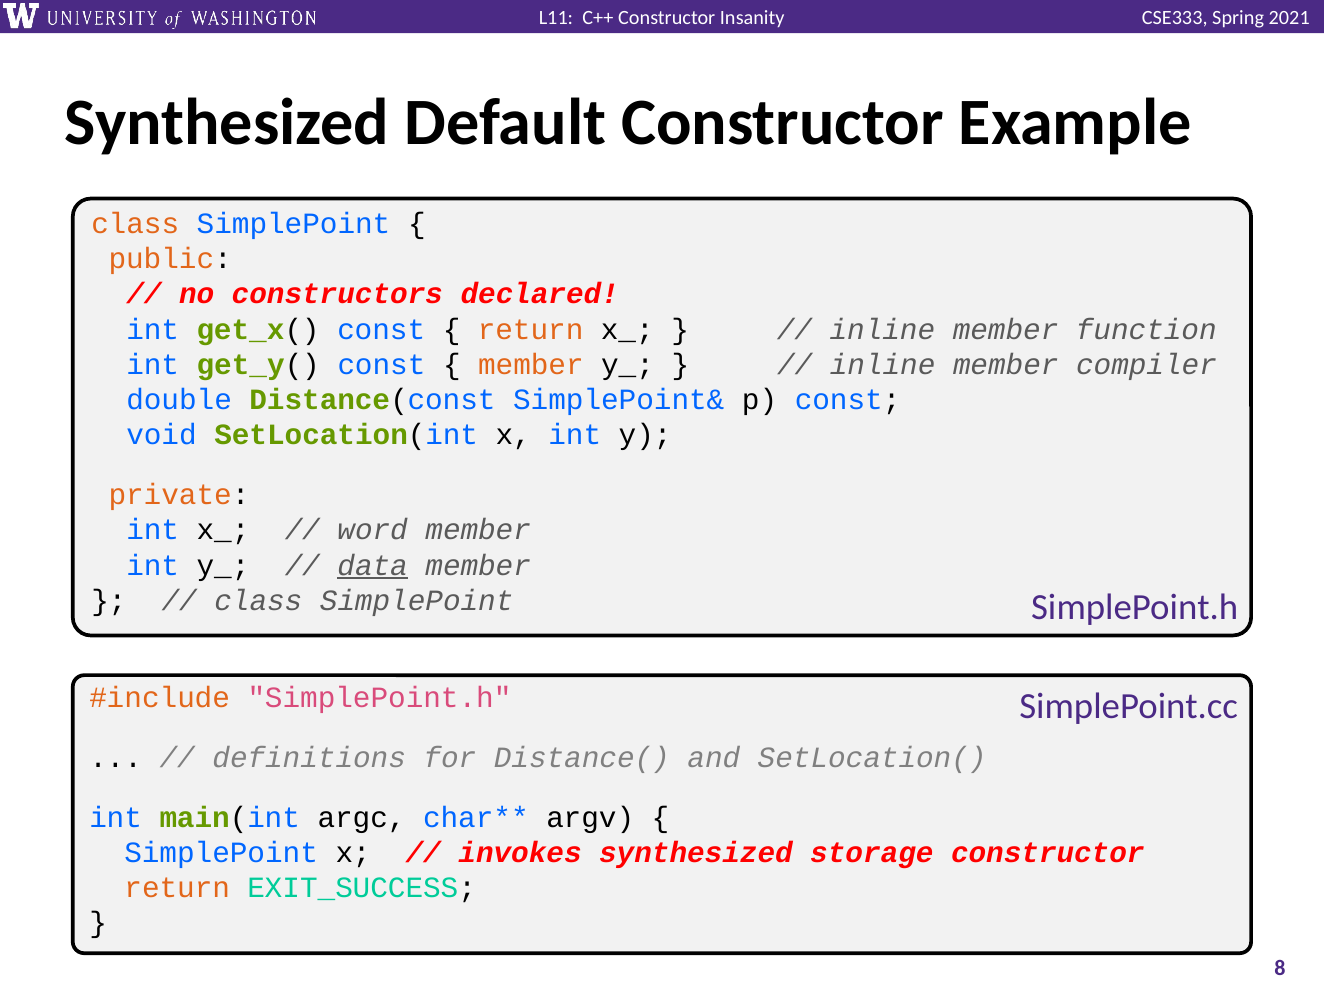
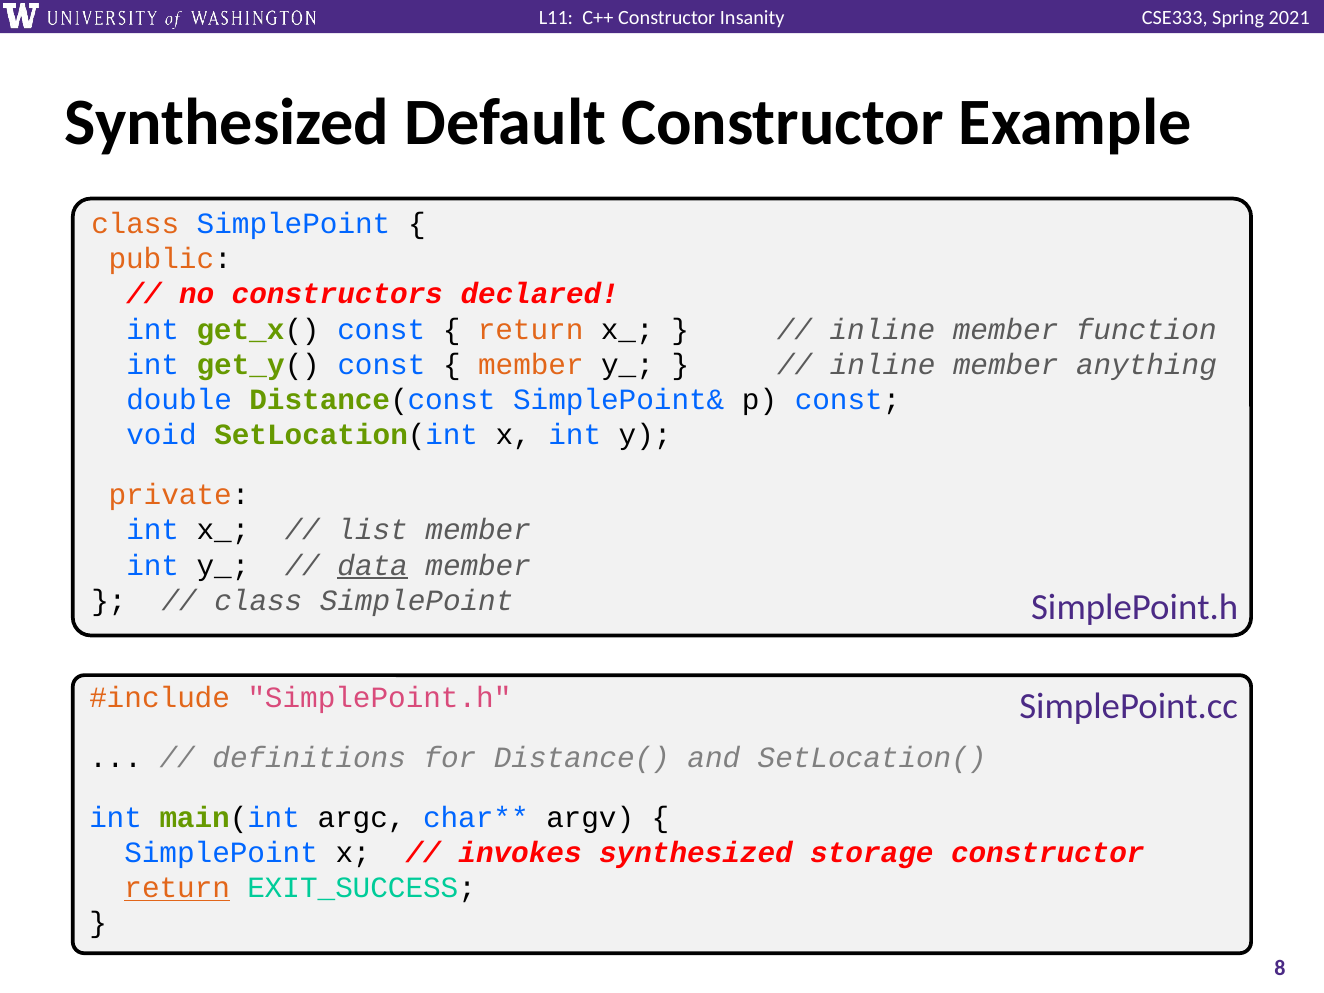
compiler: compiler -> anything (1146, 365)
word: word -> list (373, 530)
return underline: none -> present (177, 888)
